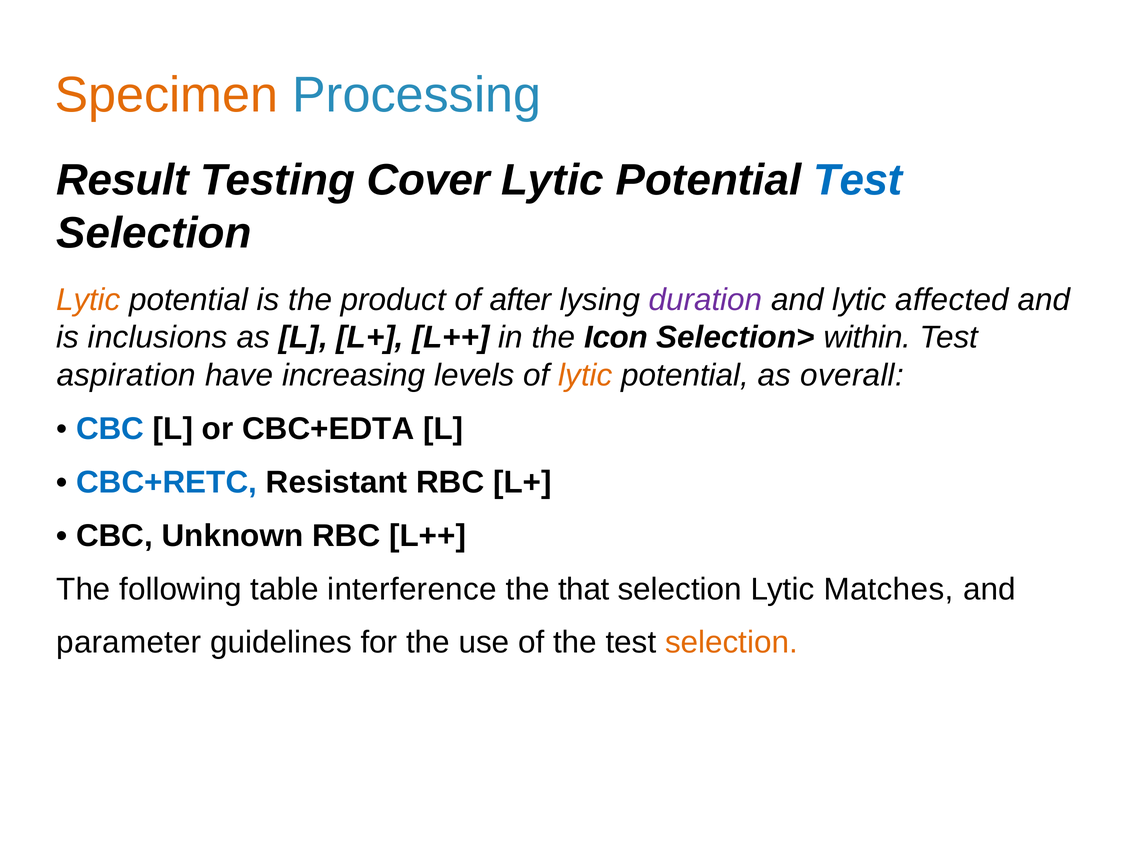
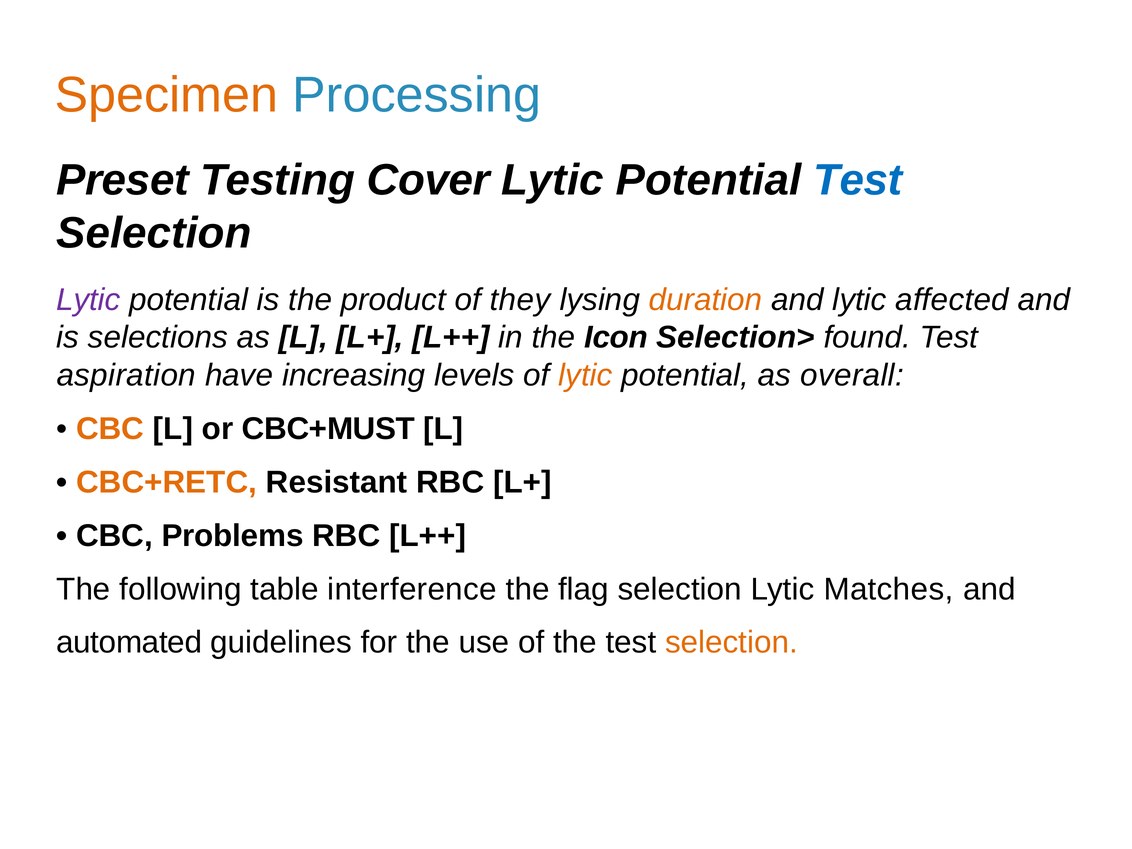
Result: Result -> Preset (123, 180)
Lytic colour: orange -> purple (88, 300)
after: after -> they (520, 300)
duration colour: purple -> orange (706, 300)
inclusions: inclusions -> selections (158, 337)
within: within -> found (867, 337)
CBC colour: blue -> orange (110, 429)
CBC+EDTA: CBC+EDTA -> CBC+MUST (328, 429)
CBC+RETC colour: blue -> orange (166, 482)
Unknown: Unknown -> Problems (233, 536)
that: that -> flag (584, 589)
parameter: parameter -> automated (129, 643)
